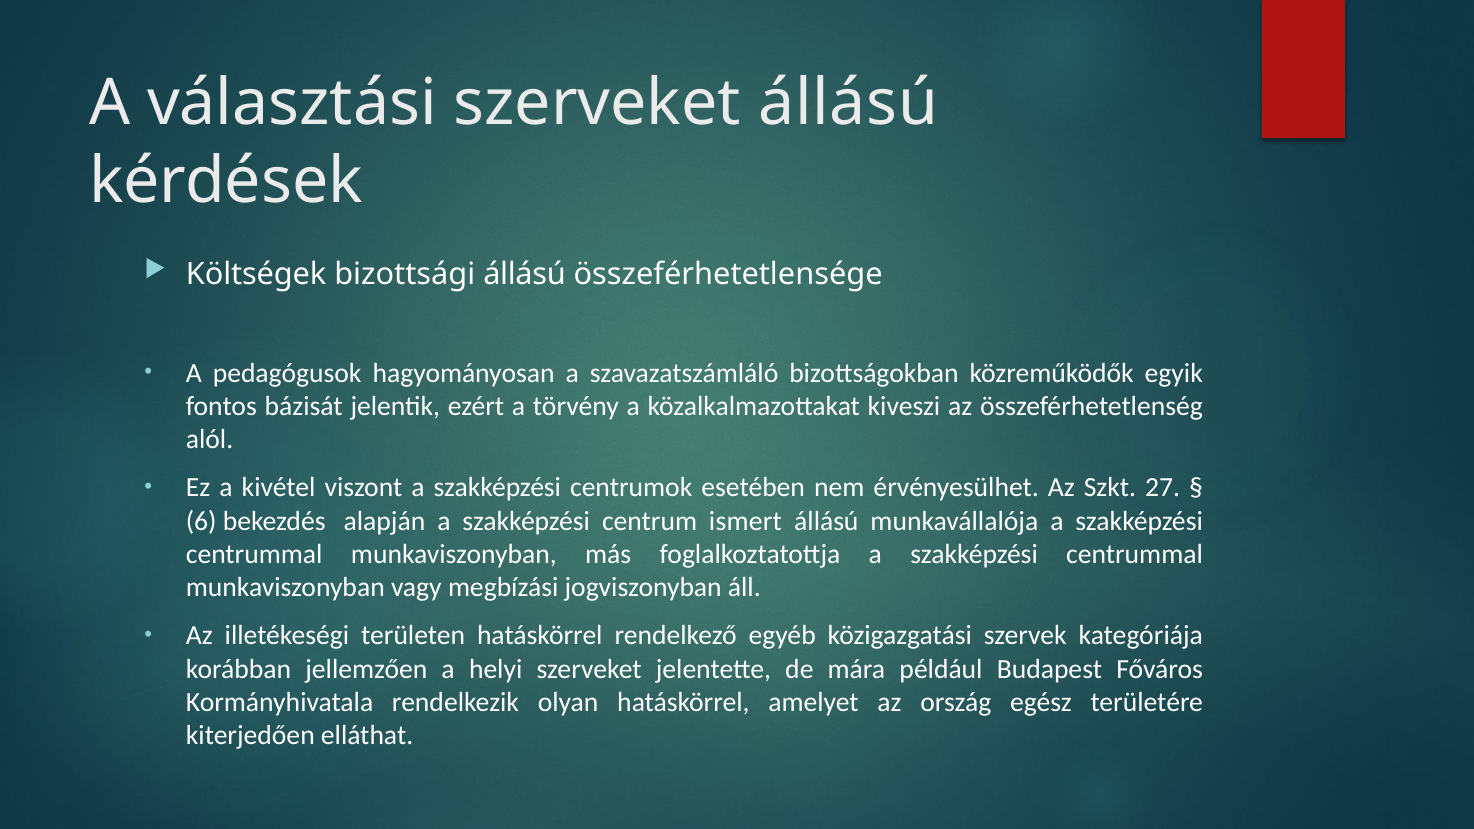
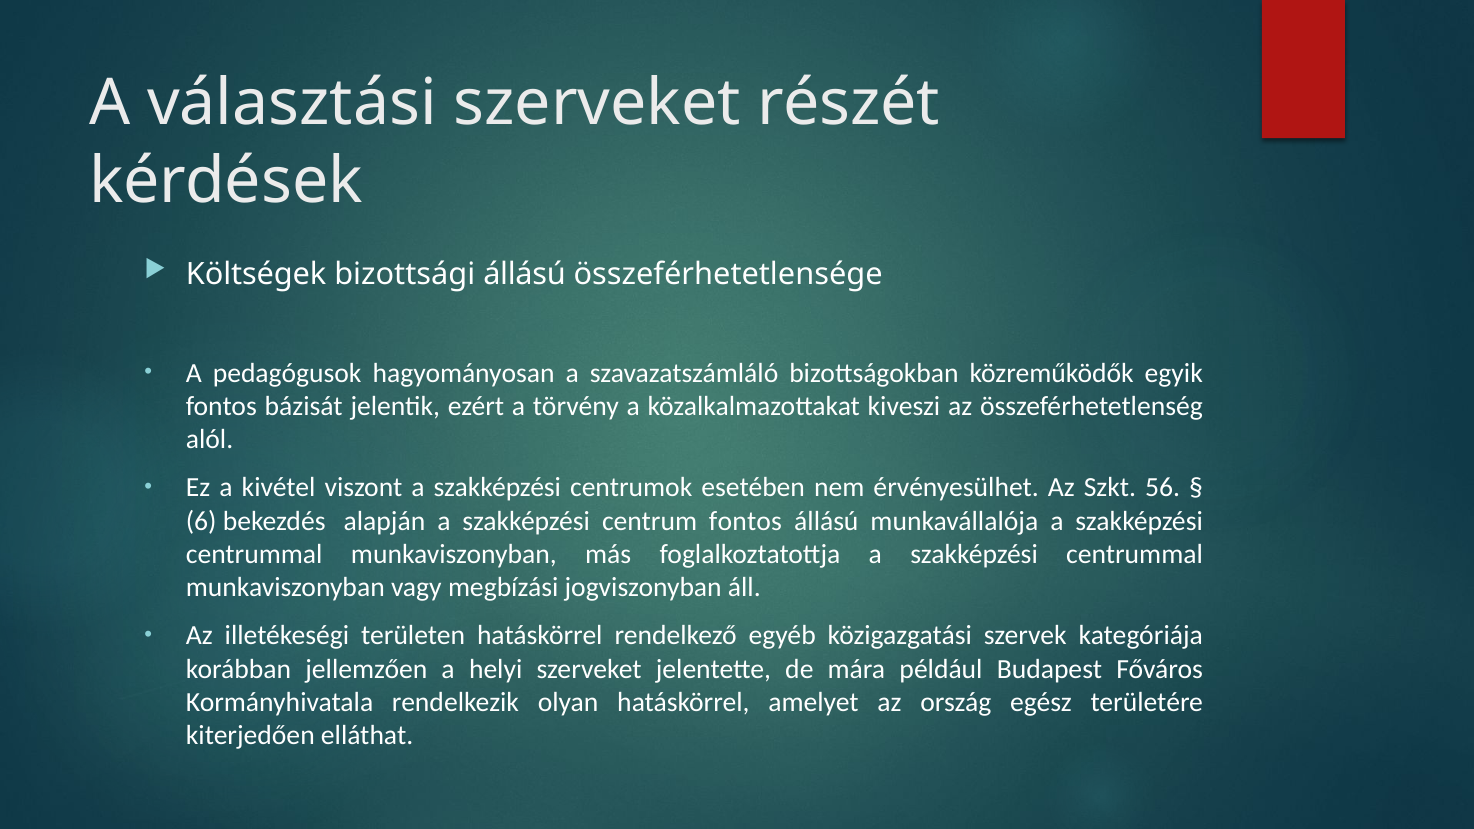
szerveket állású: állású -> részét (849, 103)
27: 27 -> 56 (1163, 488)
centrum ismert: ismert -> fontos (745, 521)
